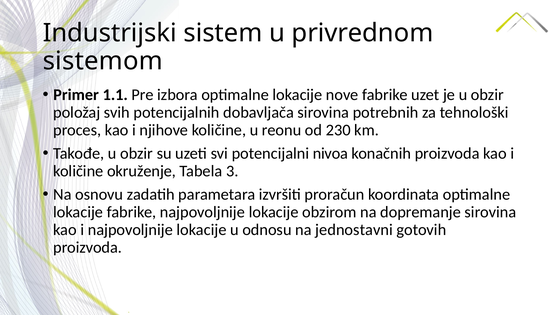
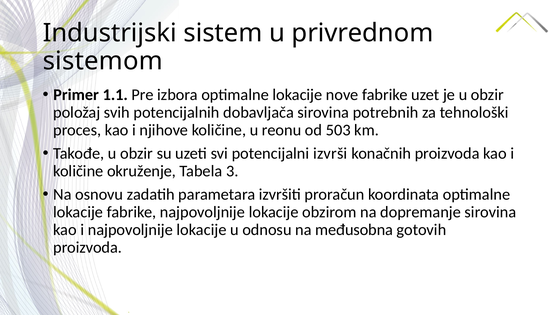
230: 230 -> 503 (338, 130)
nivoa: nivoa -> izvrši (330, 153)
jednostavni: jednostavni -> međusobna (354, 230)
